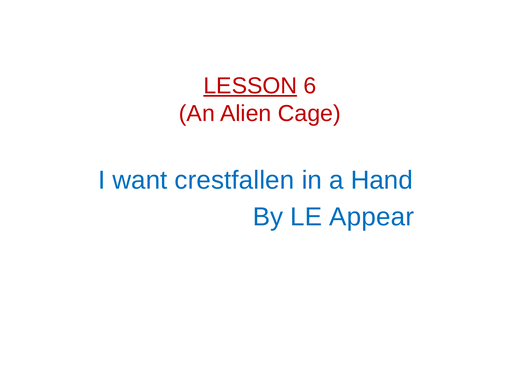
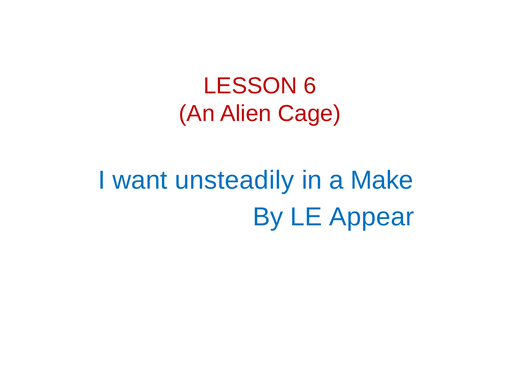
LESSON underline: present -> none (250, 86)
crestfallen: crestfallen -> unsteadily (234, 180)
Hand: Hand -> Make (382, 180)
